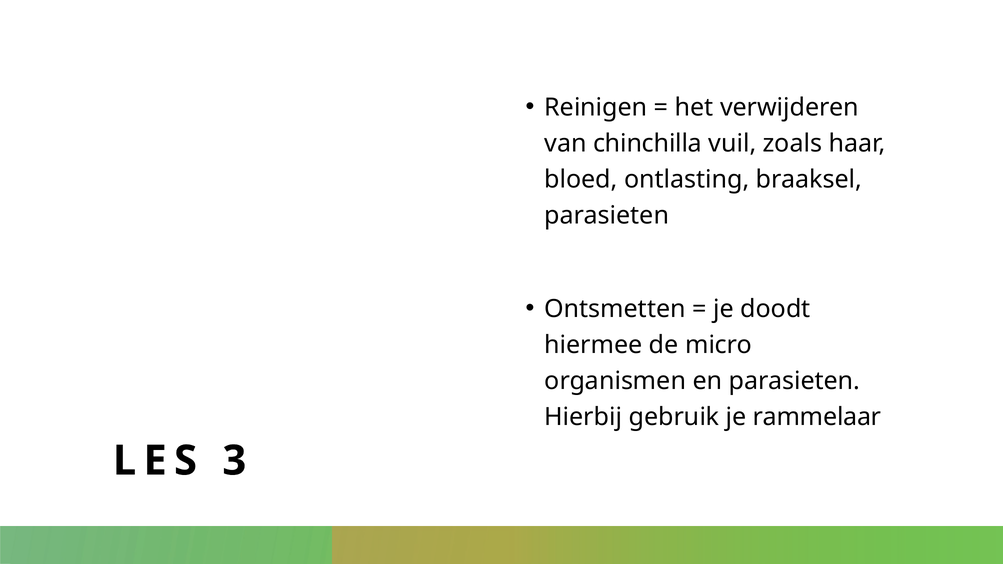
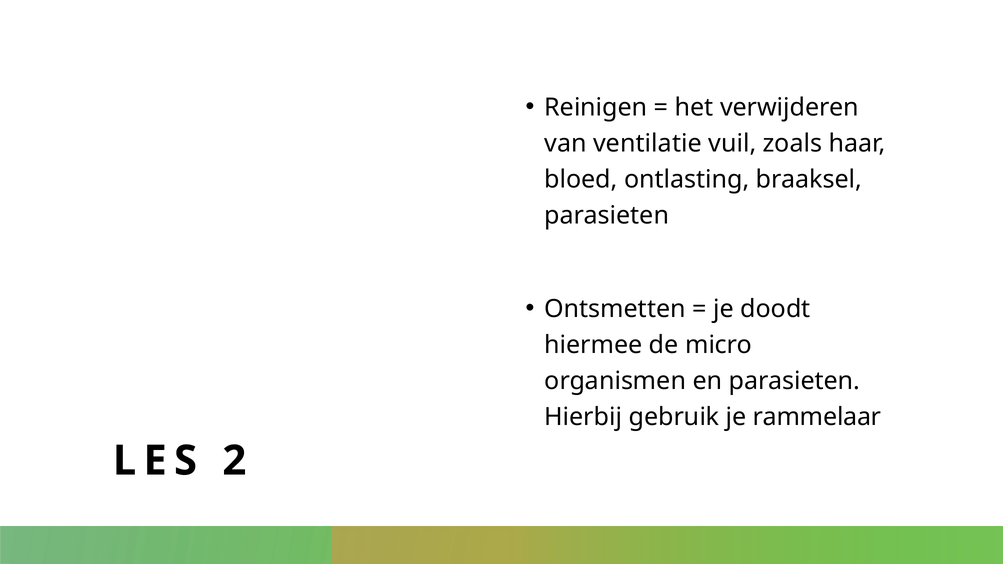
chinchilla: chinchilla -> ventilatie (647, 144)
3: 3 -> 2 (234, 461)
